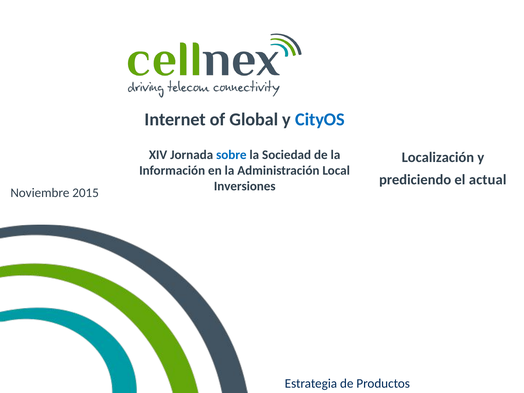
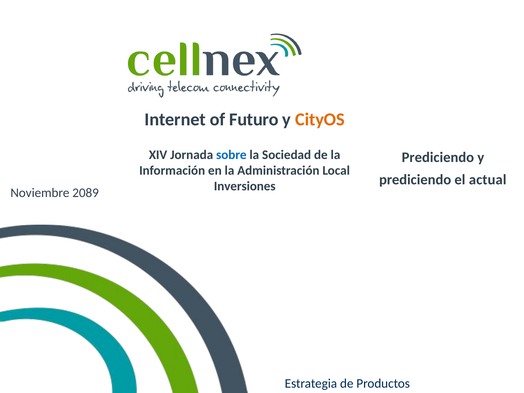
Global: Global -> Futuro (254, 120)
CityOS colour: blue -> orange (320, 120)
Localización: Localización -> Prediciendo (438, 157)
2015: 2015 -> 2089 (86, 193)
